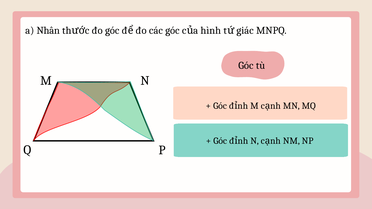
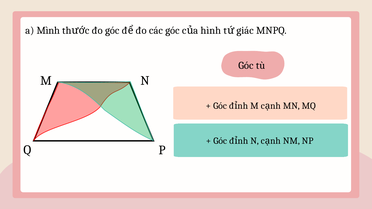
Nhân: Nhân -> Mình (48, 30)
